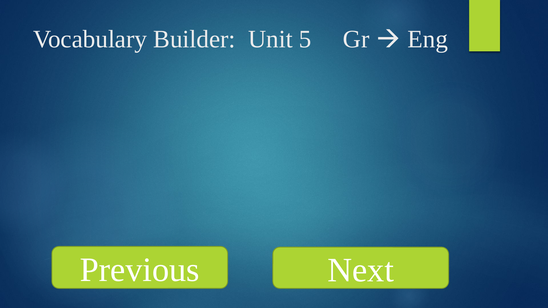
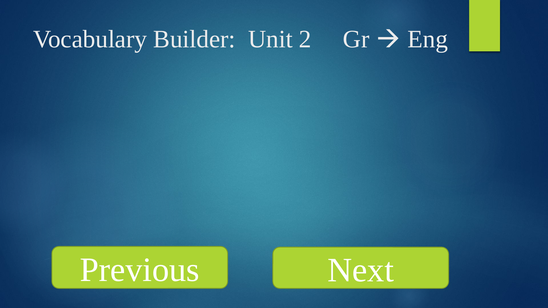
5: 5 -> 2 (305, 39)
